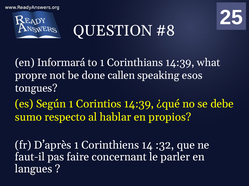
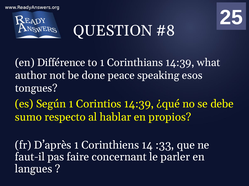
Informará: Informará -> Différence (61, 63)
propre: propre -> author (31, 76)
callen: callen -> peace (121, 76)
:32: :32 -> :33 (165, 146)
